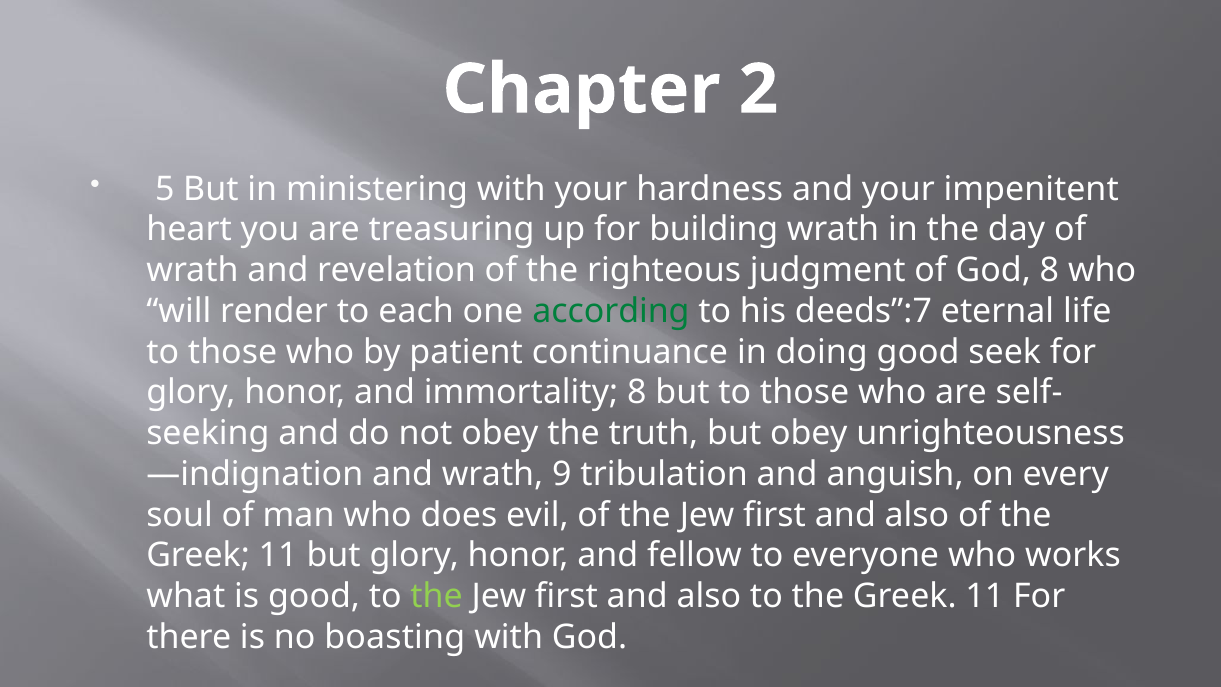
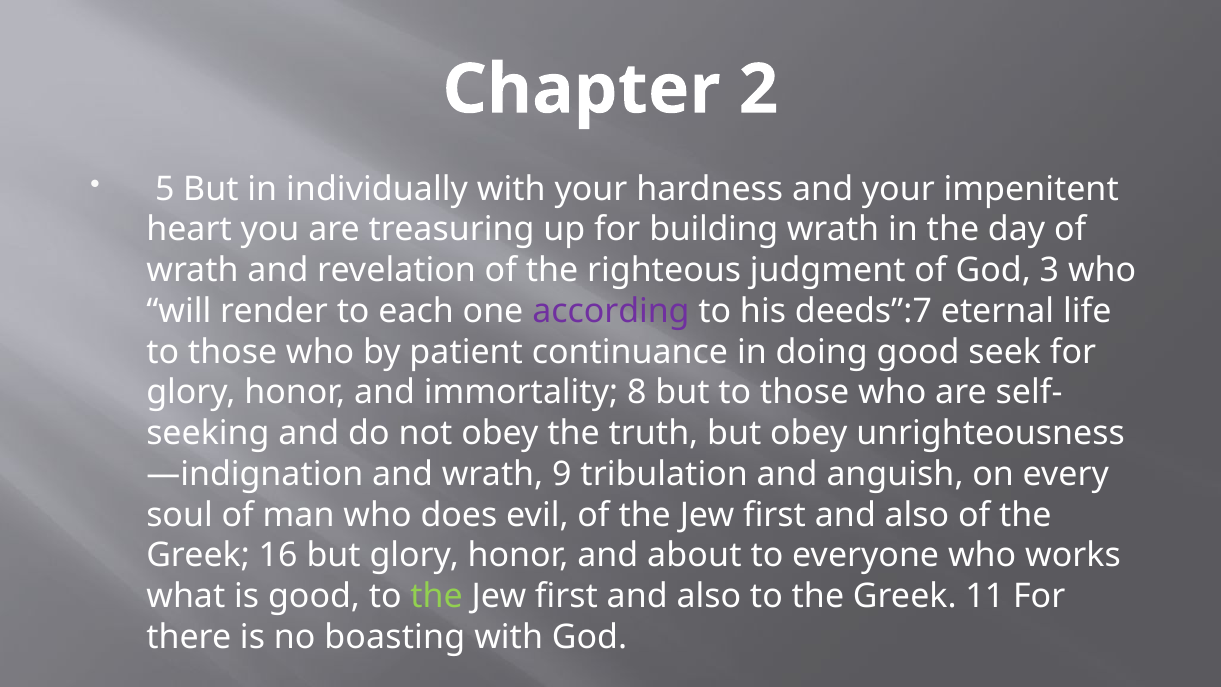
ministering: ministering -> individually (377, 189)
God 8: 8 -> 3 (1049, 270)
according colour: green -> purple (611, 311)
11: 11 -> 16 (278, 555)
fellow: fellow -> about (694, 555)
